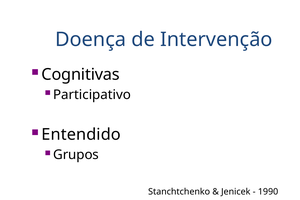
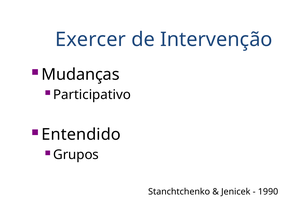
Doença: Doença -> Exercer (91, 39)
Cognitivas: Cognitivas -> Mudanças (81, 74)
